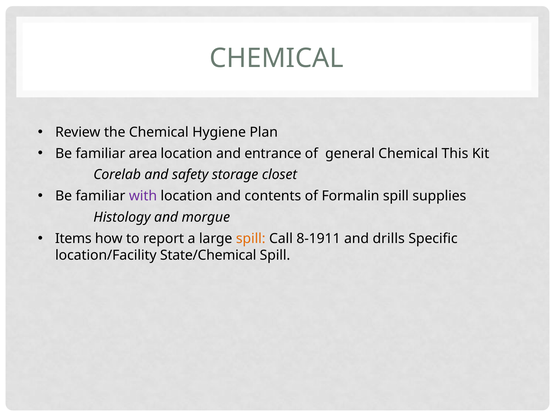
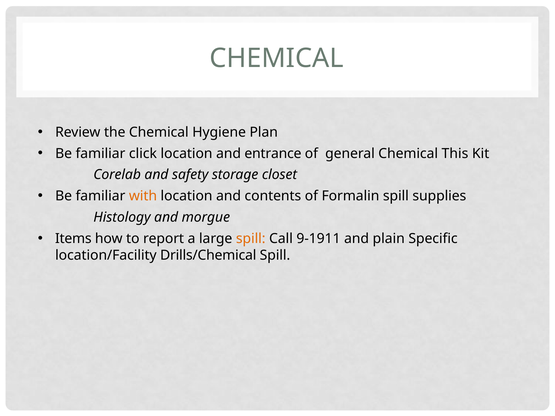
area: area -> click (143, 154)
with colour: purple -> orange (143, 196)
8-1911: 8-1911 -> 9-1911 (318, 239)
drills: drills -> plain (389, 239)
State/Chemical: State/Chemical -> Drills/Chemical (208, 255)
